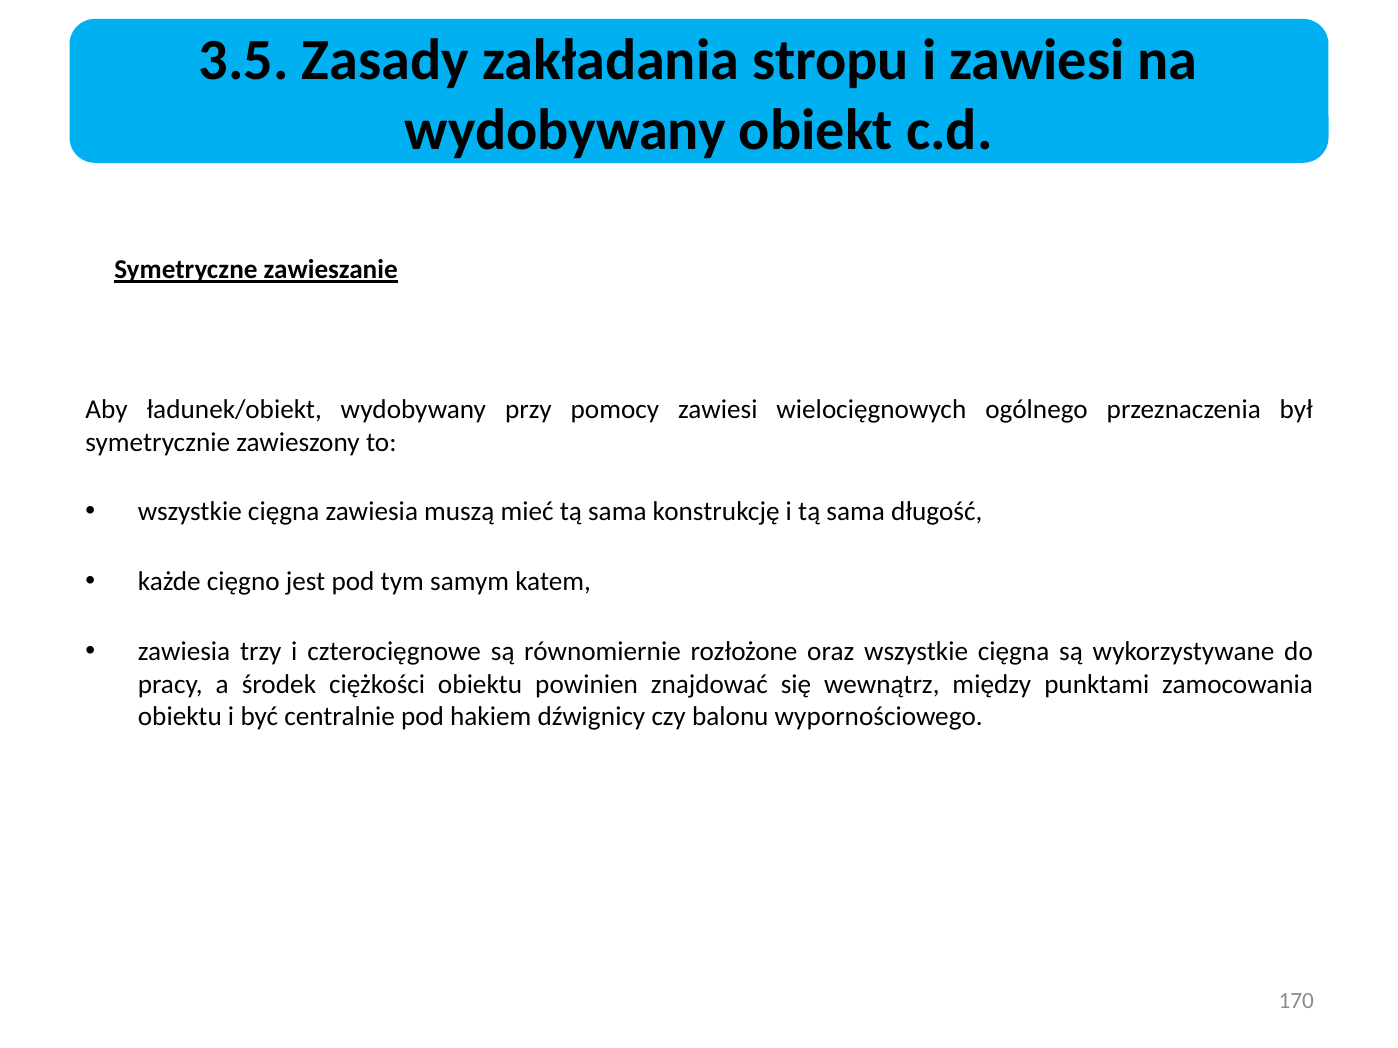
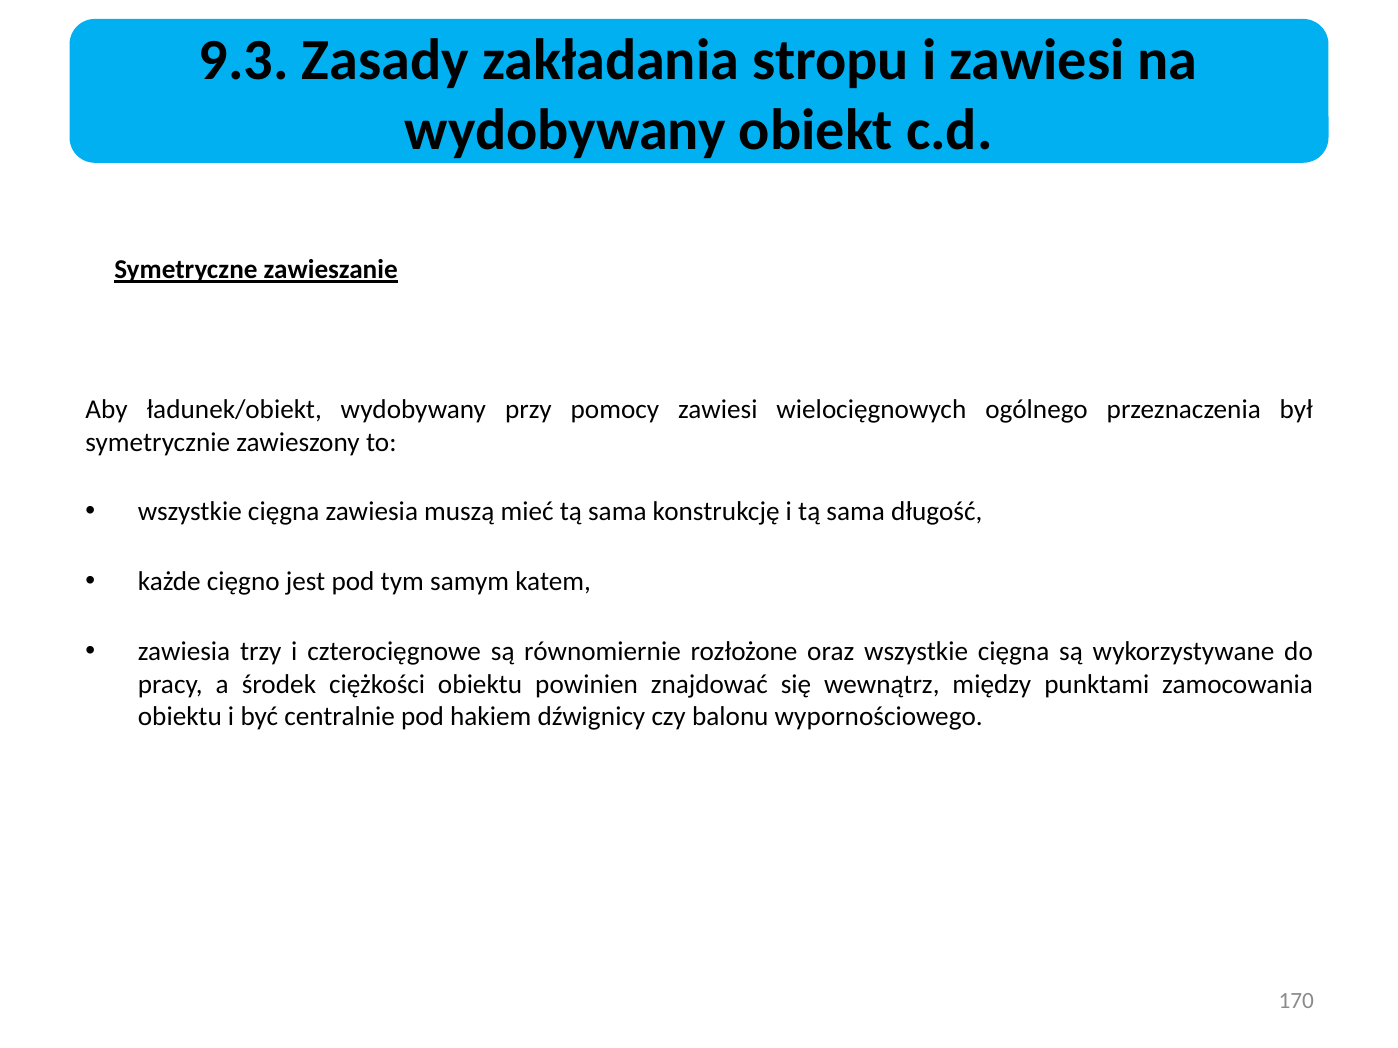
3.5: 3.5 -> 9.3 (244, 60)
